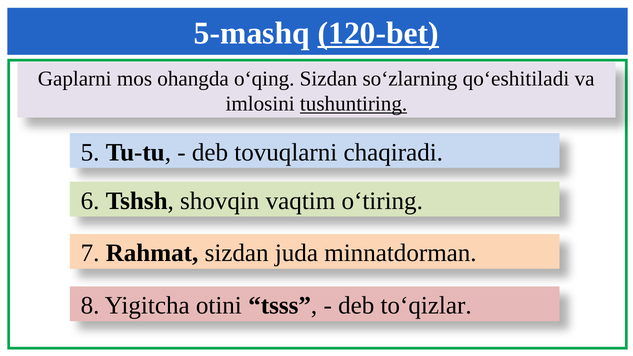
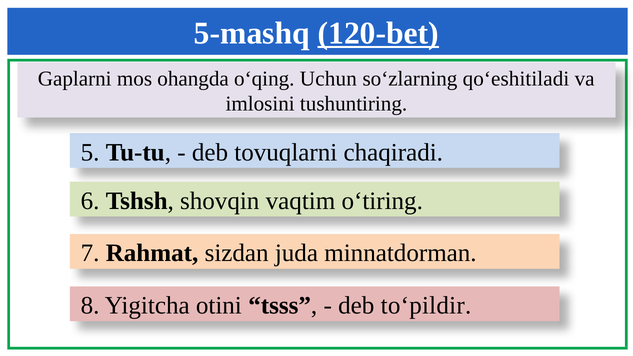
o‘qing Sizdan: Sizdan -> Uchun (328, 79)
tushuntiring underline: present -> none (354, 104)
to‘qizlar: to‘qizlar -> to‘pildir (426, 306)
